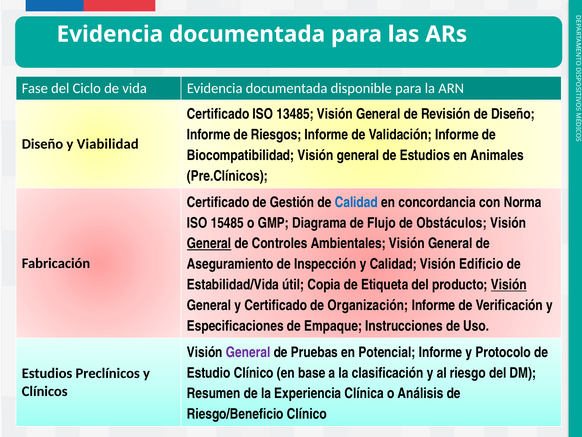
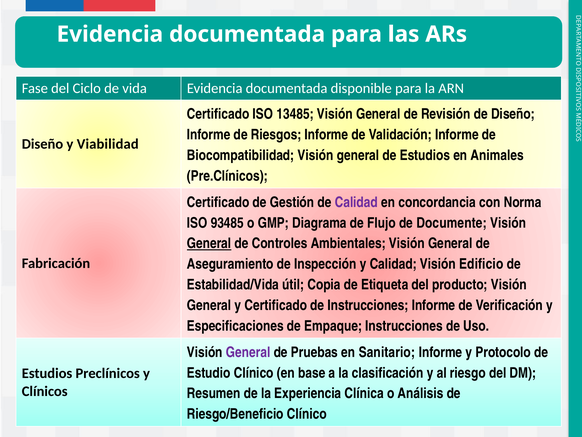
Calidad colour: blue -> purple (356, 202)
15485: 15485 -> 93485 (227, 223)
Obstáculos: Obstáculos -> Documente (452, 223)
Visión underline: present -> none (509, 284)
de Organización: Organización -> Instrucciones (368, 305)
Potencial: Potencial -> Sanitario (387, 352)
